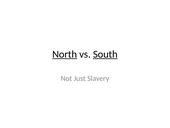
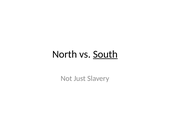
North underline: present -> none (65, 54)
